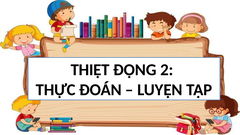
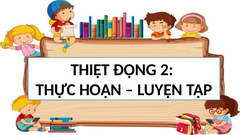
ĐOÁN: ĐOÁN -> HOẠN (100, 90)
